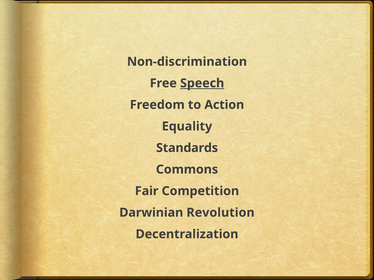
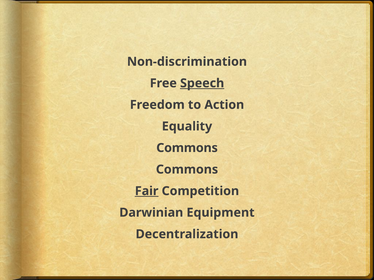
Standards: Standards -> Commons (187, 148)
Fair underline: none -> present (147, 191)
Revolution: Revolution -> Equipment (221, 213)
